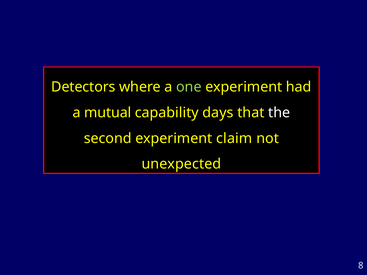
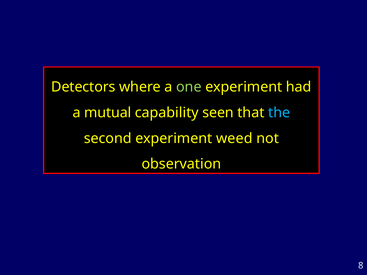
days: days -> seen (218, 113)
the colour: white -> light blue (279, 113)
claim: claim -> weed (234, 138)
unexpected: unexpected -> observation (181, 164)
